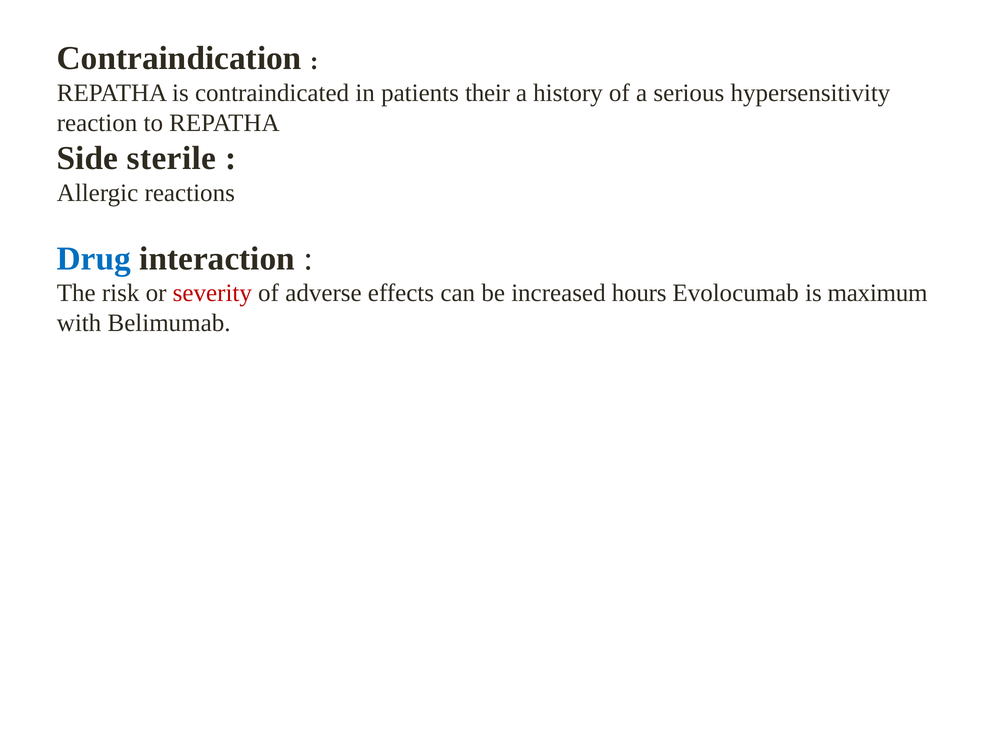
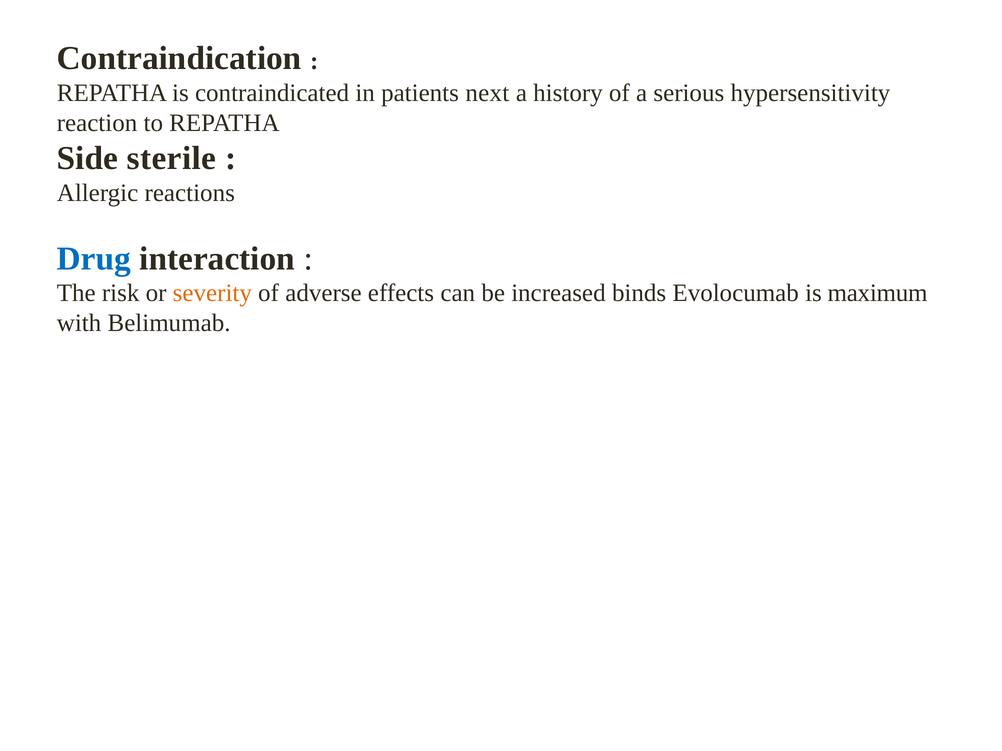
their: their -> next (487, 93)
severity colour: red -> orange (212, 293)
hours: hours -> binds (639, 293)
